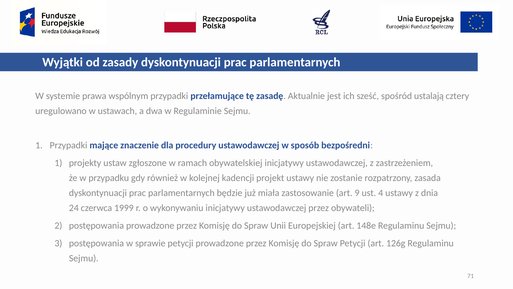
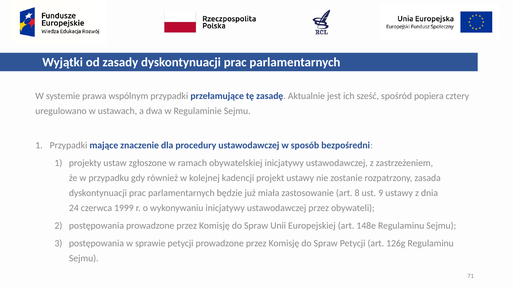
ustalają: ustalają -> popiera (429, 96)
9: 9 -> 8 (357, 193)
4: 4 -> 9 (381, 193)
